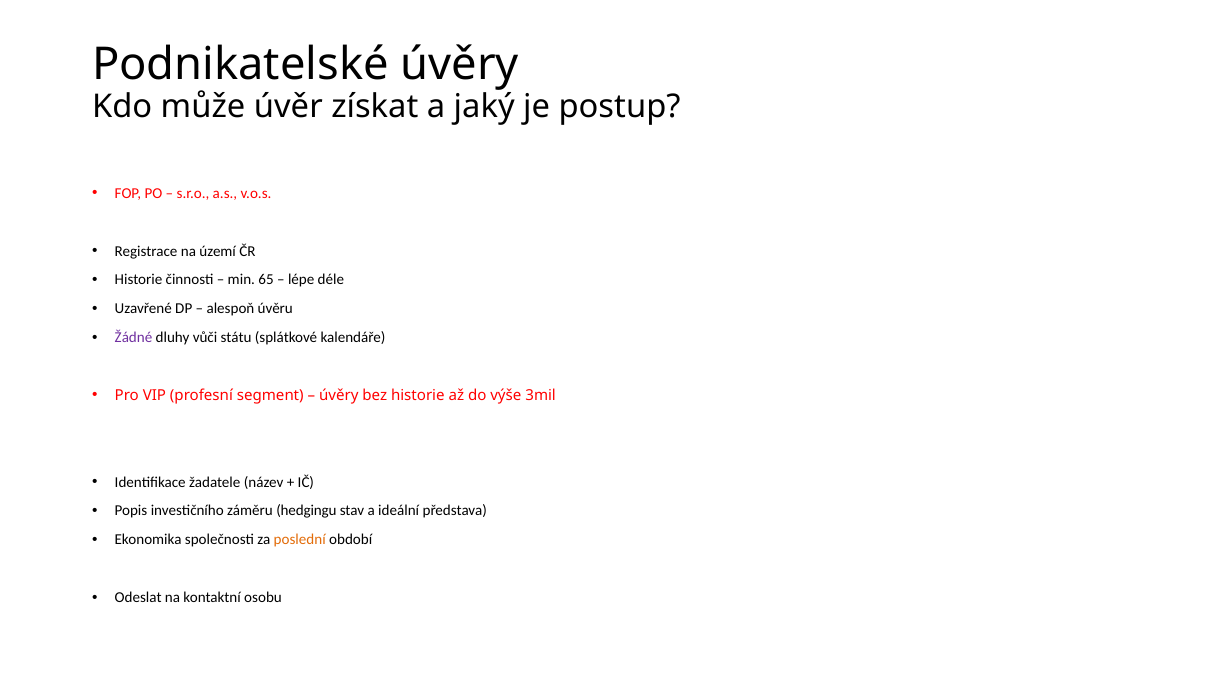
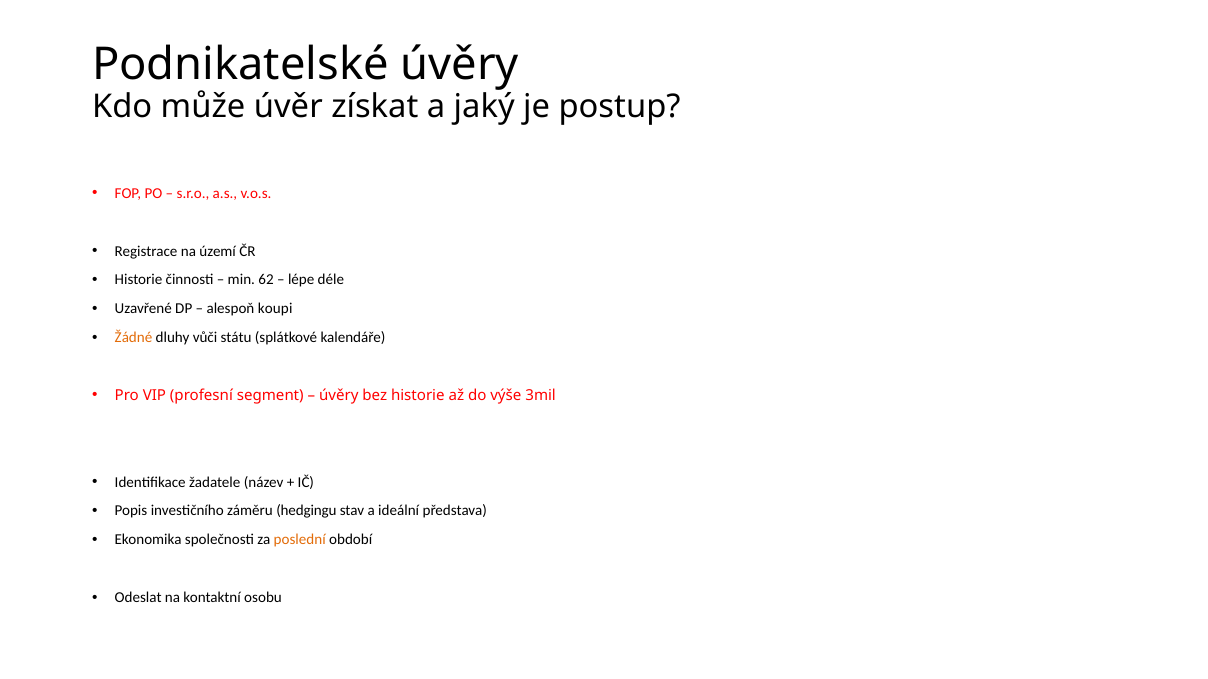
65: 65 -> 62 (266, 280)
úvěru: úvěru -> koupi (275, 309)
Žádné colour: purple -> orange (134, 338)
